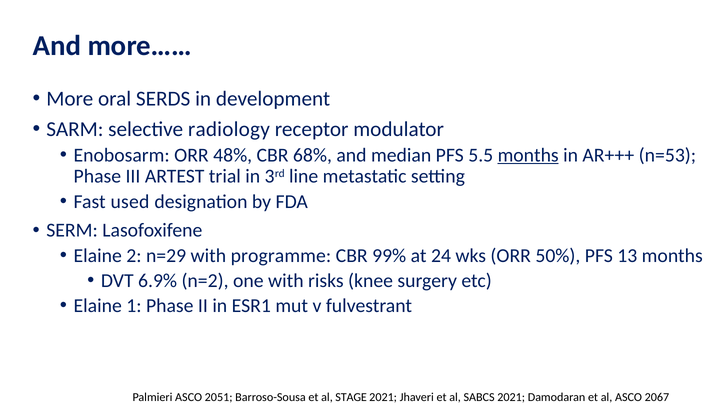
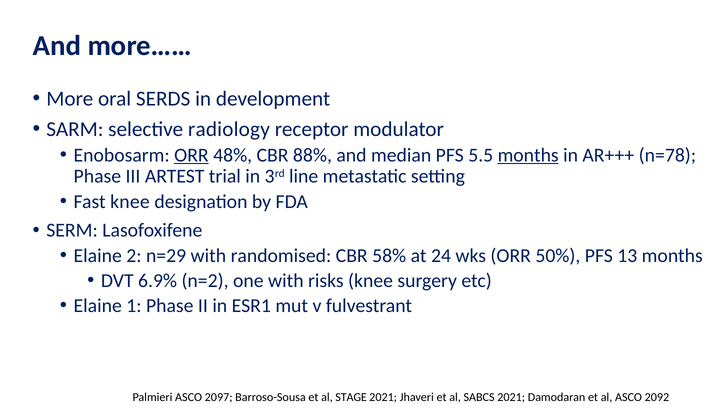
ORR underline: none -> present (191, 155)
68%: 68% -> 88% (312, 155)
n=53: n=53 -> n=78 (667, 155)
Fast used: used -> knee (130, 202)
programme: programme -> randomised (281, 256)
99%: 99% -> 58% (389, 256)
2051: 2051 -> 2097 (219, 398)
2067: 2067 -> 2092 (657, 398)
